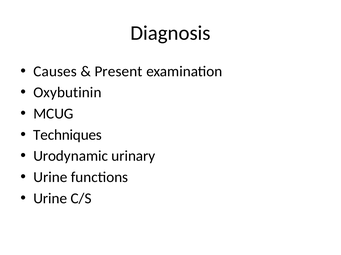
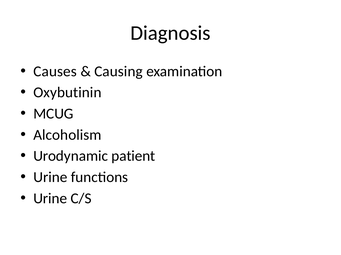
Present: Present -> Causing (119, 72)
Techniques: Techniques -> Alcoholism (67, 135)
urinary: urinary -> patient (133, 156)
